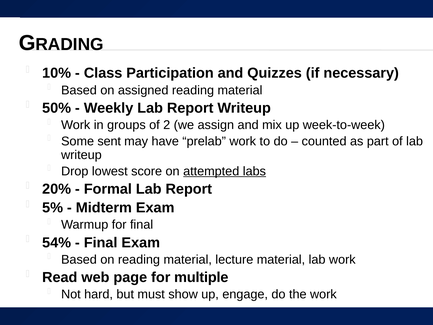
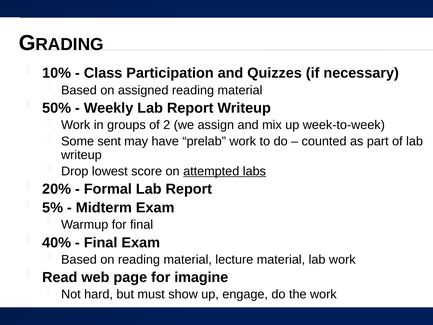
54%: 54% -> 40% (57, 242)
multiple: multiple -> imagine (201, 277)
